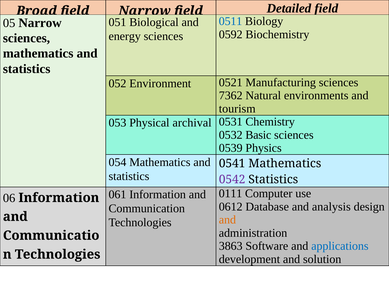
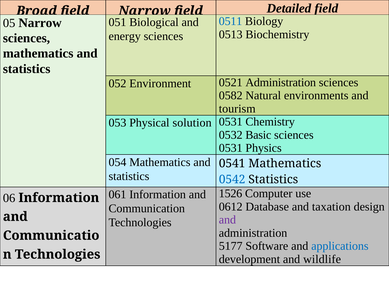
0592: 0592 -> 0513 (231, 34)
0521 Manufacturing: Manufacturing -> Administration (281, 83)
7362: 7362 -> 0582 (231, 96)
archival: archival -> solution (192, 123)
0539: 0539 -> 0531 (231, 148)
0542 colour: purple -> blue (232, 180)
0111: 0111 -> 1526 (231, 194)
analysis: analysis -> taxation (331, 207)
and colour: orange -> purple (227, 220)
3863: 3863 -> 5177 (231, 247)
solution: solution -> wildlife (322, 260)
